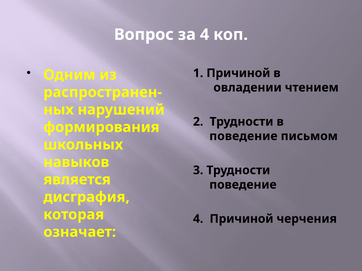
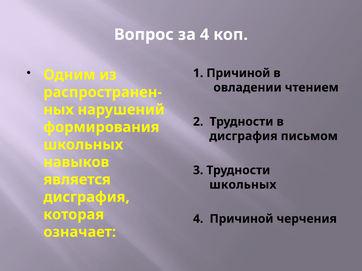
поведение: поведение -> дисграфия (243, 136)
поведение: поведение -> школьных (243, 185)
